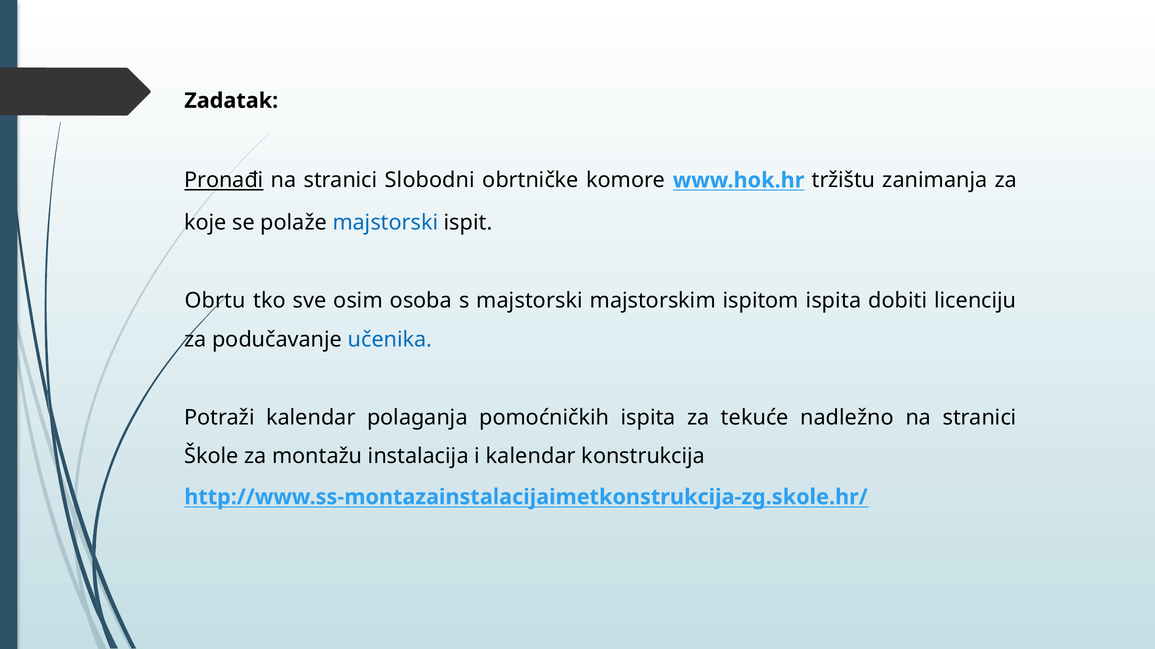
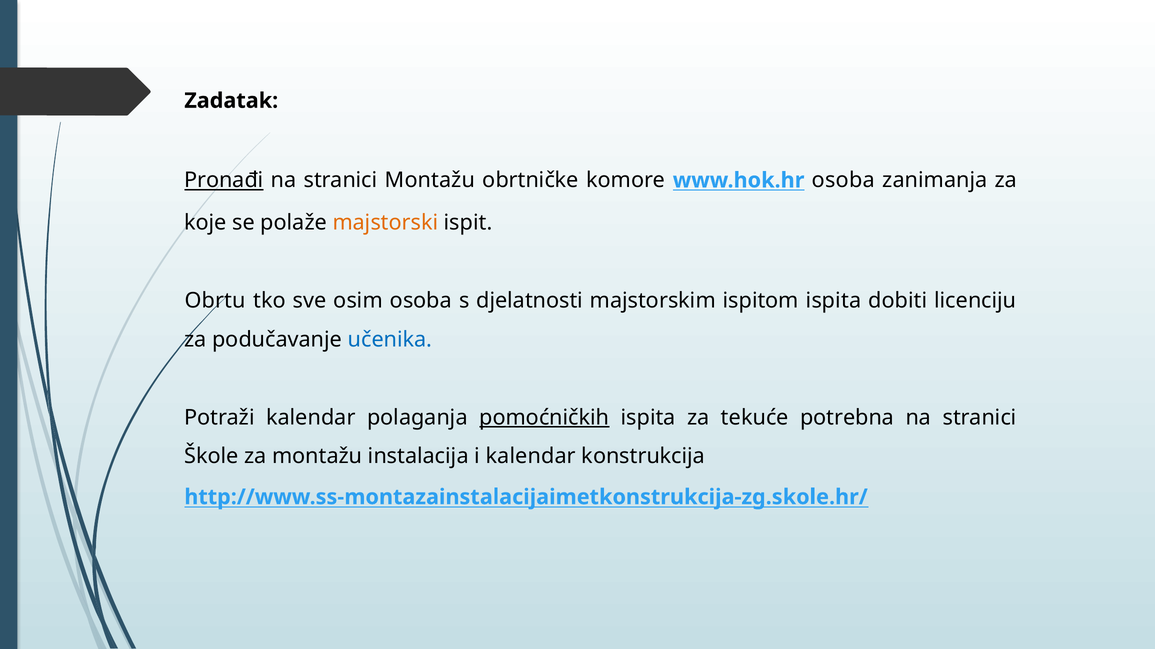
stranici Slobodni: Slobodni -> Montažu (430, 180)
www.hok.hr tržištu: tržištu -> osoba (843, 180)
majstorski colour: blue -> orange (385, 223)
s majstorski: majstorski -> djelatnosti (530, 301)
pomoćničkih underline: none -> present (544, 418)
nadležno: nadležno -> potrebna (847, 418)
